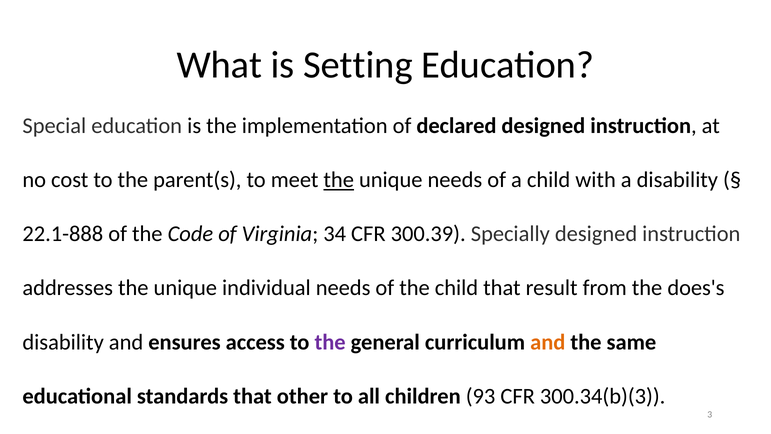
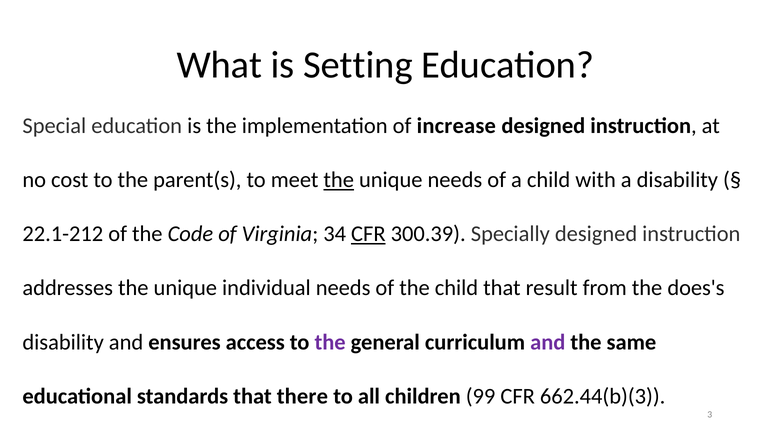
declared: declared -> increase (456, 126)
22.1-888: 22.1-888 -> 22.1-212 (63, 234)
CFR underline: none -> present (368, 234)
and colour: orange -> purple (548, 342)
other: other -> there (302, 396)
93: 93 -> 99 (481, 396)
300.34(b)(3: 300.34(b)(3 -> 662.44(b)(3 (603, 396)
